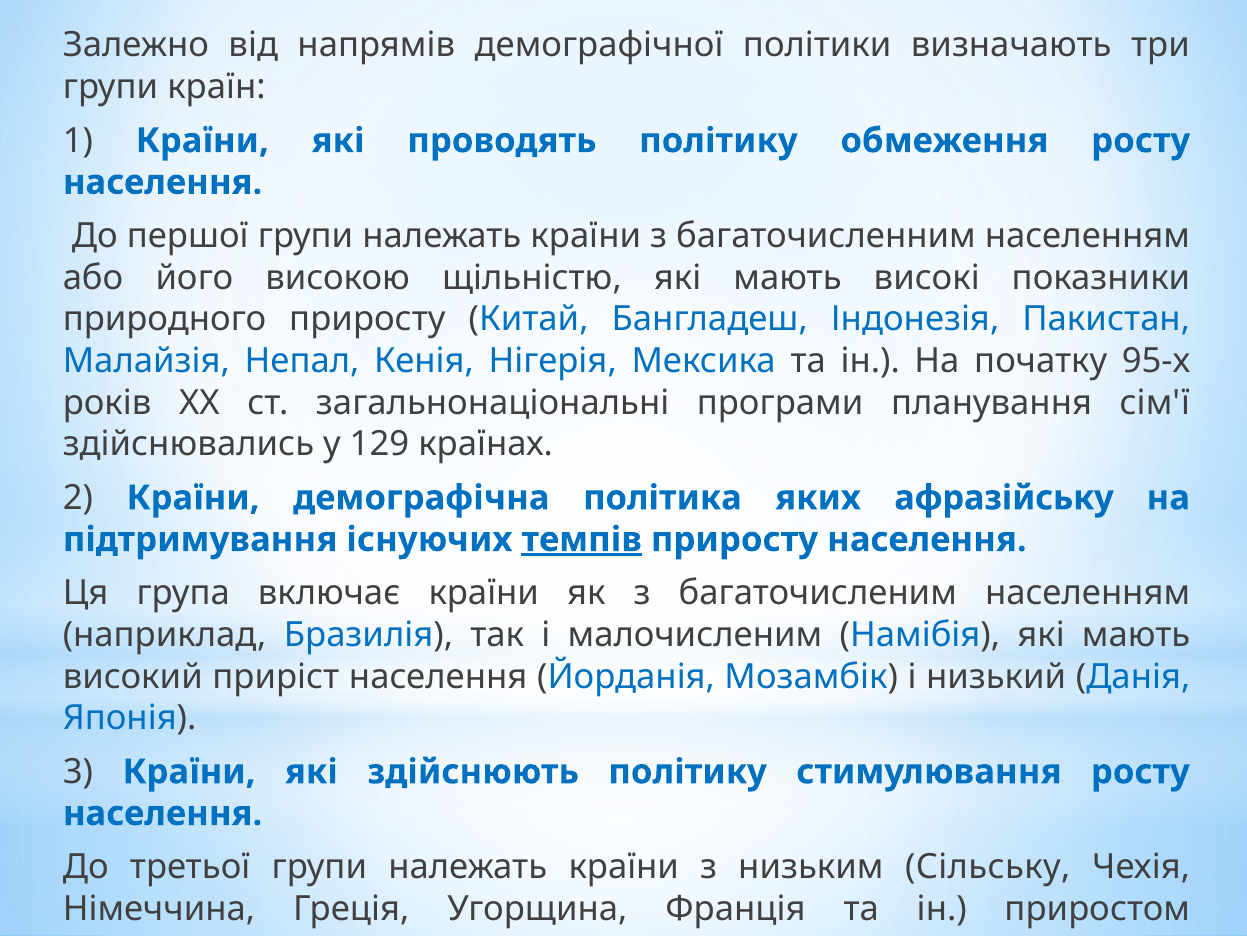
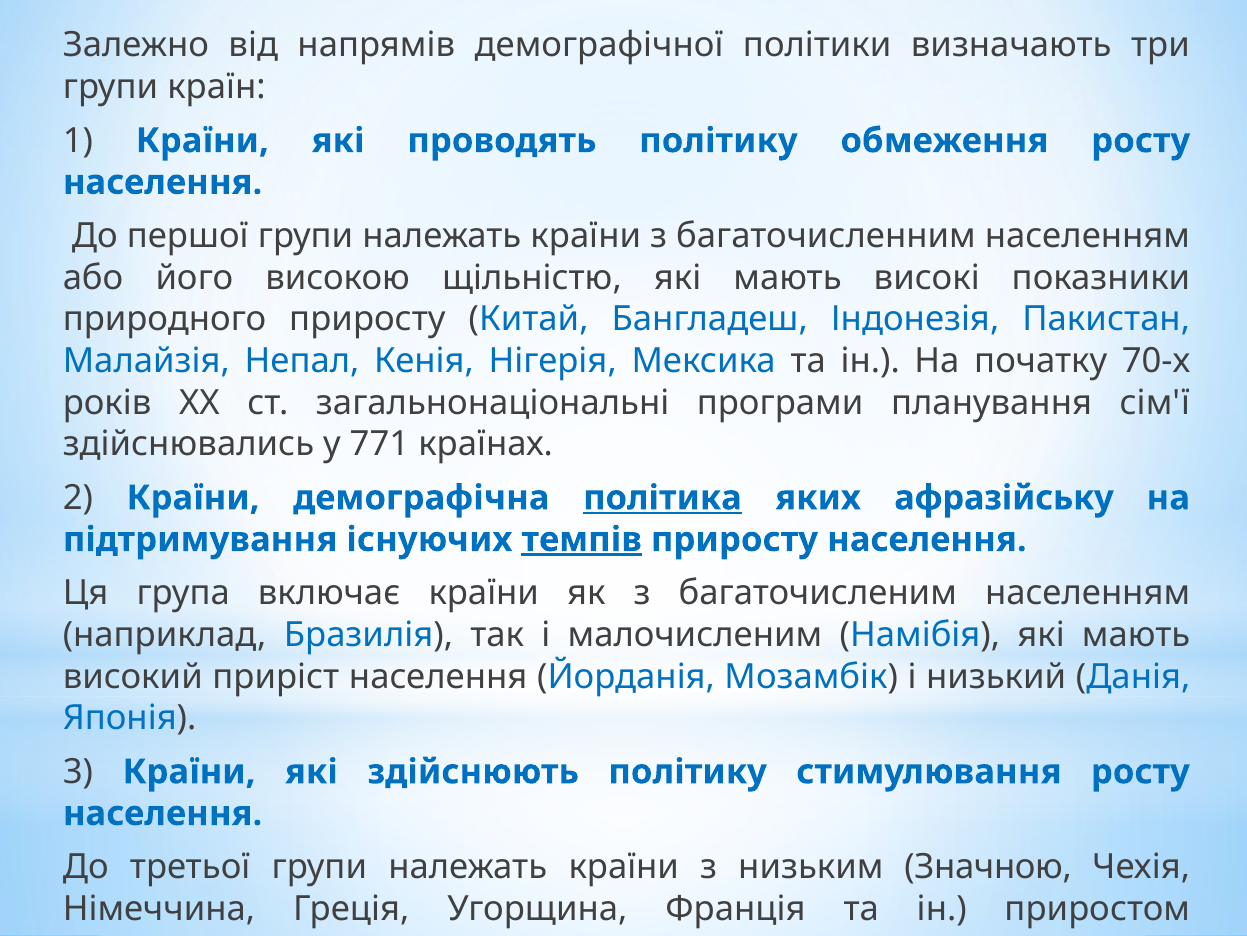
95-х: 95-х -> 70-х (1156, 361)
129: 129 -> 771 (379, 444)
політика underline: none -> present (662, 498)
Сільську: Сільську -> Значною (988, 867)
